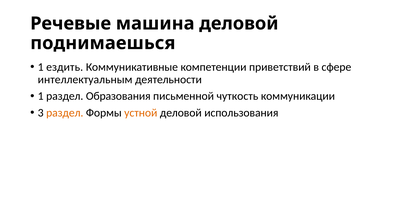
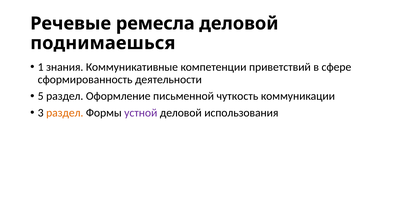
машина: машина -> ремесла (155, 24)
ездить: ездить -> знания (65, 67)
интеллектуальным: интеллектуальным -> сформированность (85, 80)
1: 1 -> 5 (41, 96)
Образования: Образования -> Оформление (118, 96)
устной colour: orange -> purple (141, 113)
